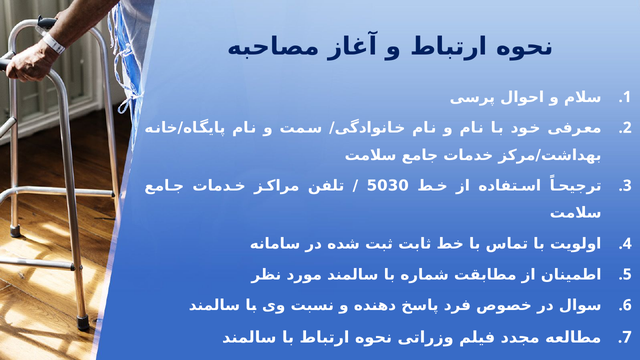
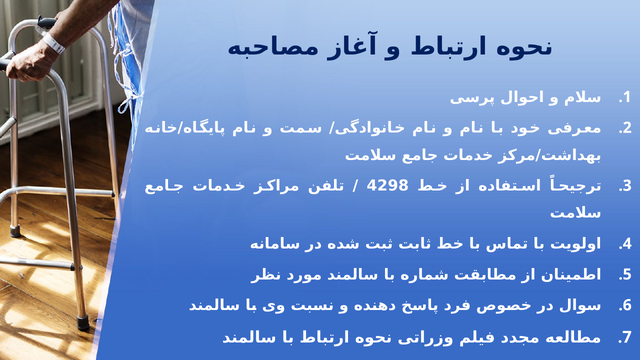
5030: 5030 -> 4298 (388, 186)
